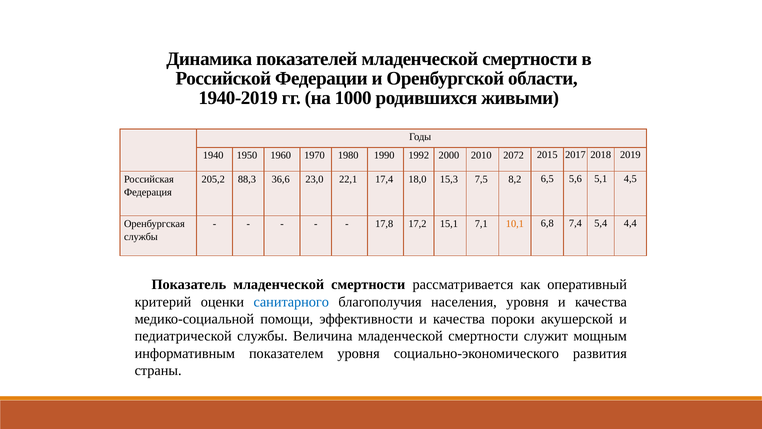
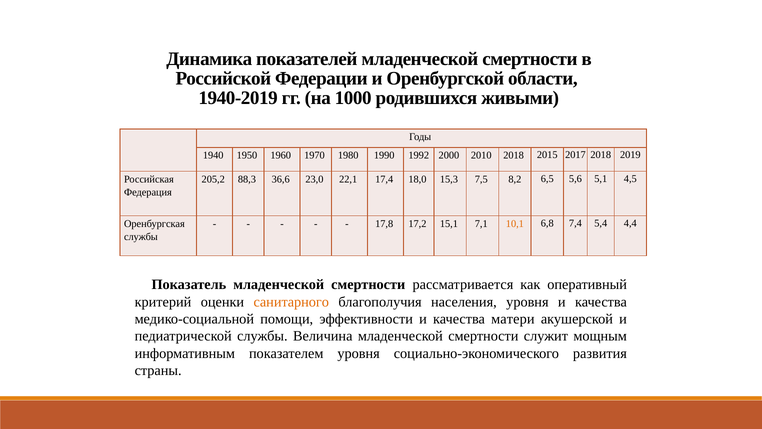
2010 2072: 2072 -> 2018 (514, 155)
санитарного colour: blue -> orange (291, 302)
пороки: пороки -> матери (513, 319)
